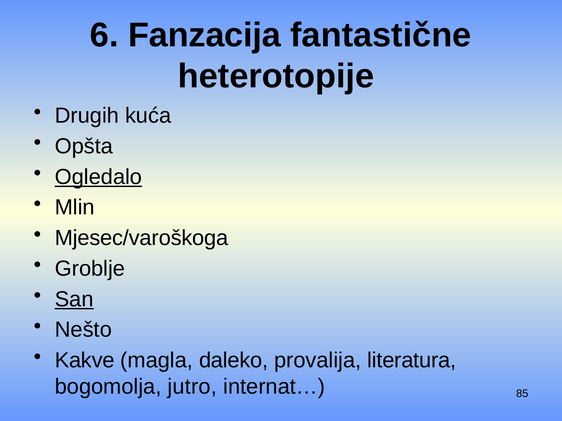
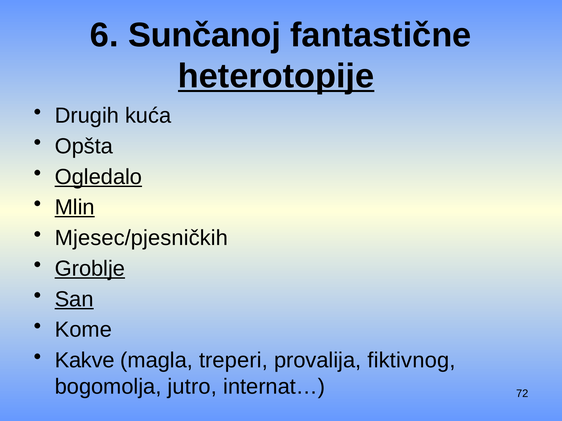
Fanzacija: Fanzacija -> Sunčanoj (204, 35)
heterotopije underline: none -> present (276, 76)
Mlin underline: none -> present (75, 208)
Mjesec/varoškoga: Mjesec/varoškoga -> Mjesec/pjesničkih (141, 238)
Groblje underline: none -> present (90, 269)
Nešto: Nešto -> Kome (83, 330)
daleko: daleko -> treperi (233, 361)
literatura: literatura -> fiktivnog (411, 361)
85: 85 -> 72 (522, 394)
